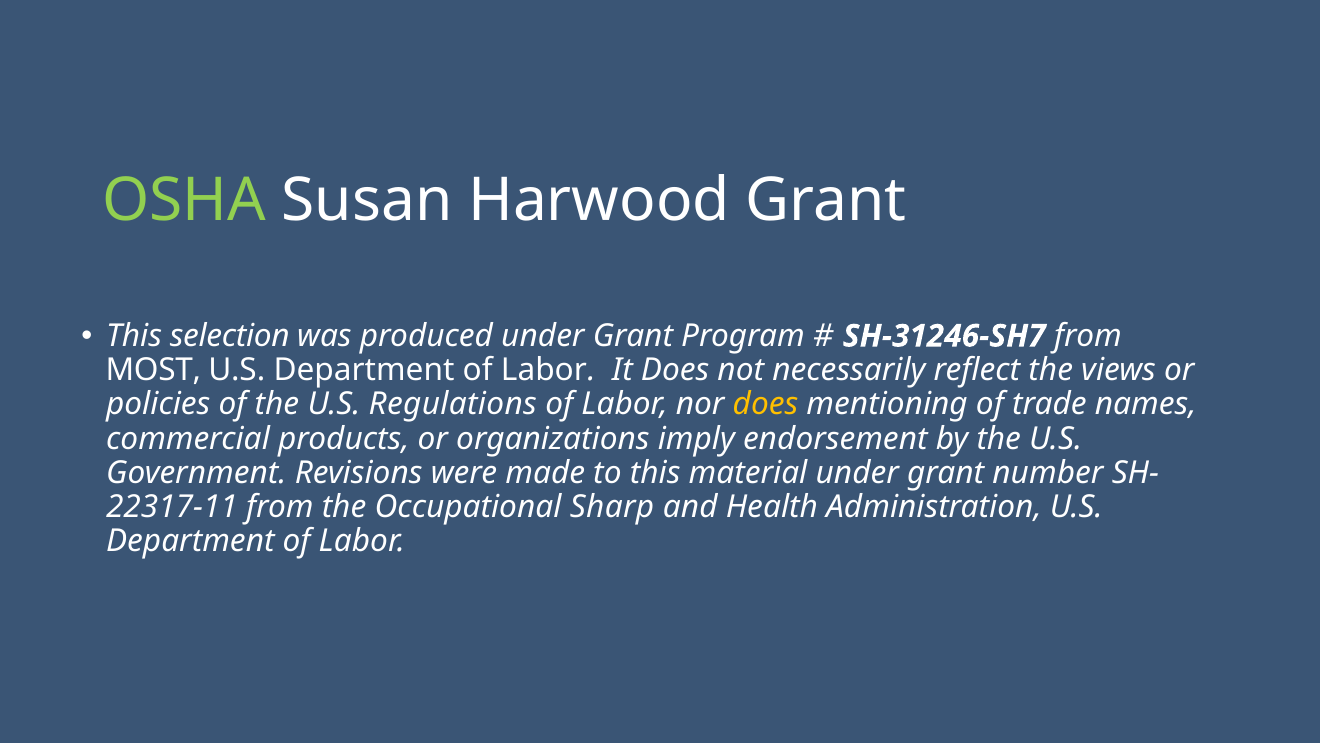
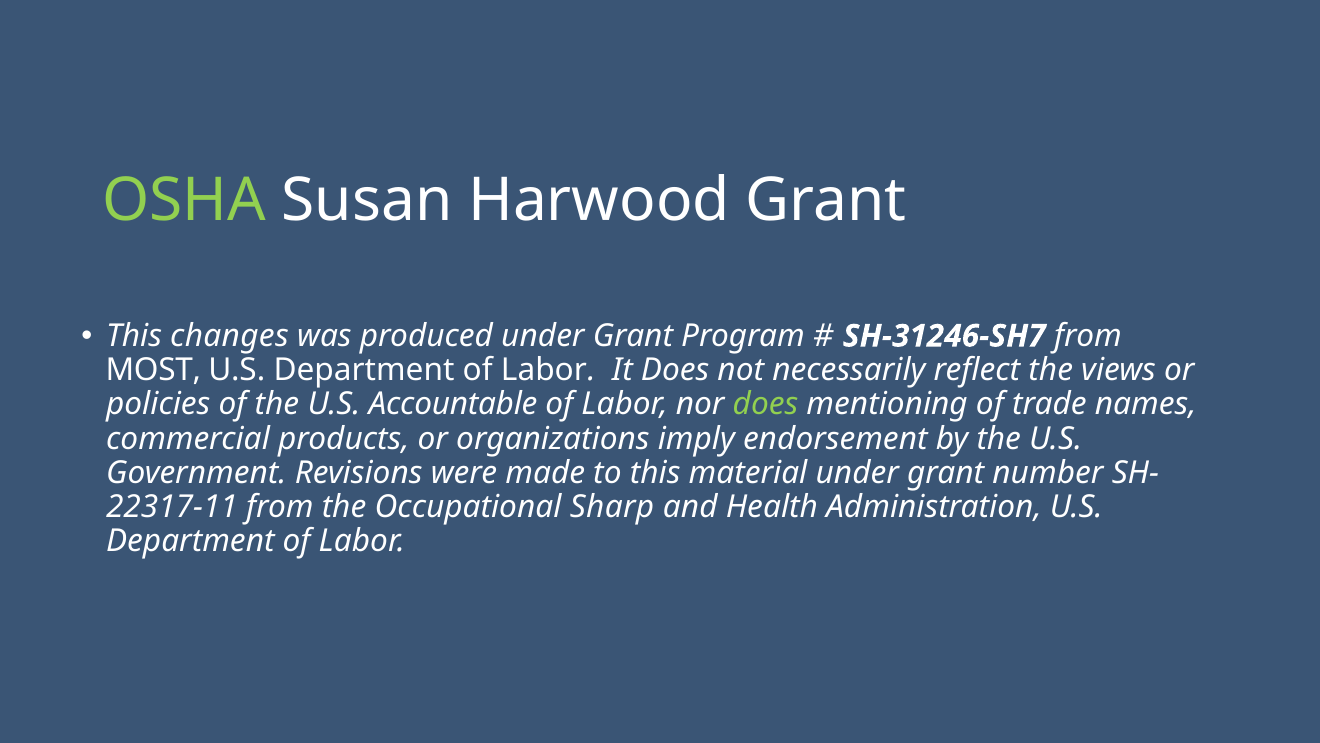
selection: selection -> changes (229, 336)
Regulations: Regulations -> Accountable (453, 404)
does colour: yellow -> light green (765, 404)
